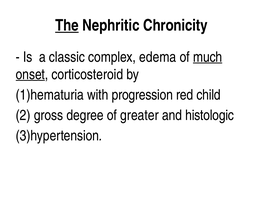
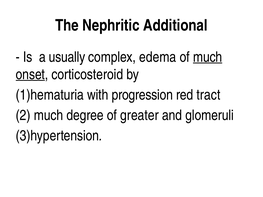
The underline: present -> none (67, 25)
Chronicity: Chronicity -> Additional (175, 25)
classic: classic -> usually (67, 57)
child: child -> tract (208, 95)
gross: gross -> much (48, 116)
histologic: histologic -> glomeruli (210, 116)
